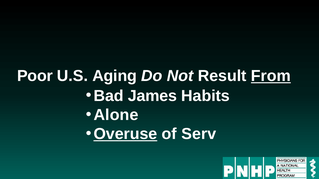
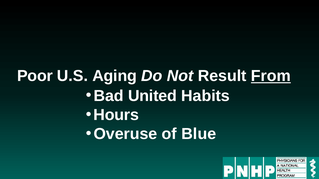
James: James -> United (152, 96)
Alone: Alone -> Hours (116, 115)
Overuse underline: present -> none (125, 134)
Serv: Serv -> Blue (199, 134)
